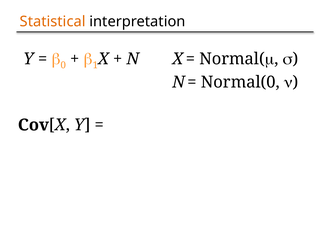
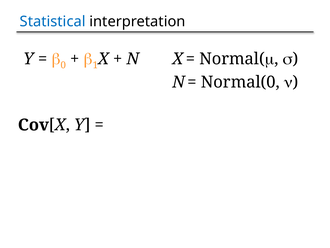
Statistical colour: orange -> blue (53, 21)
